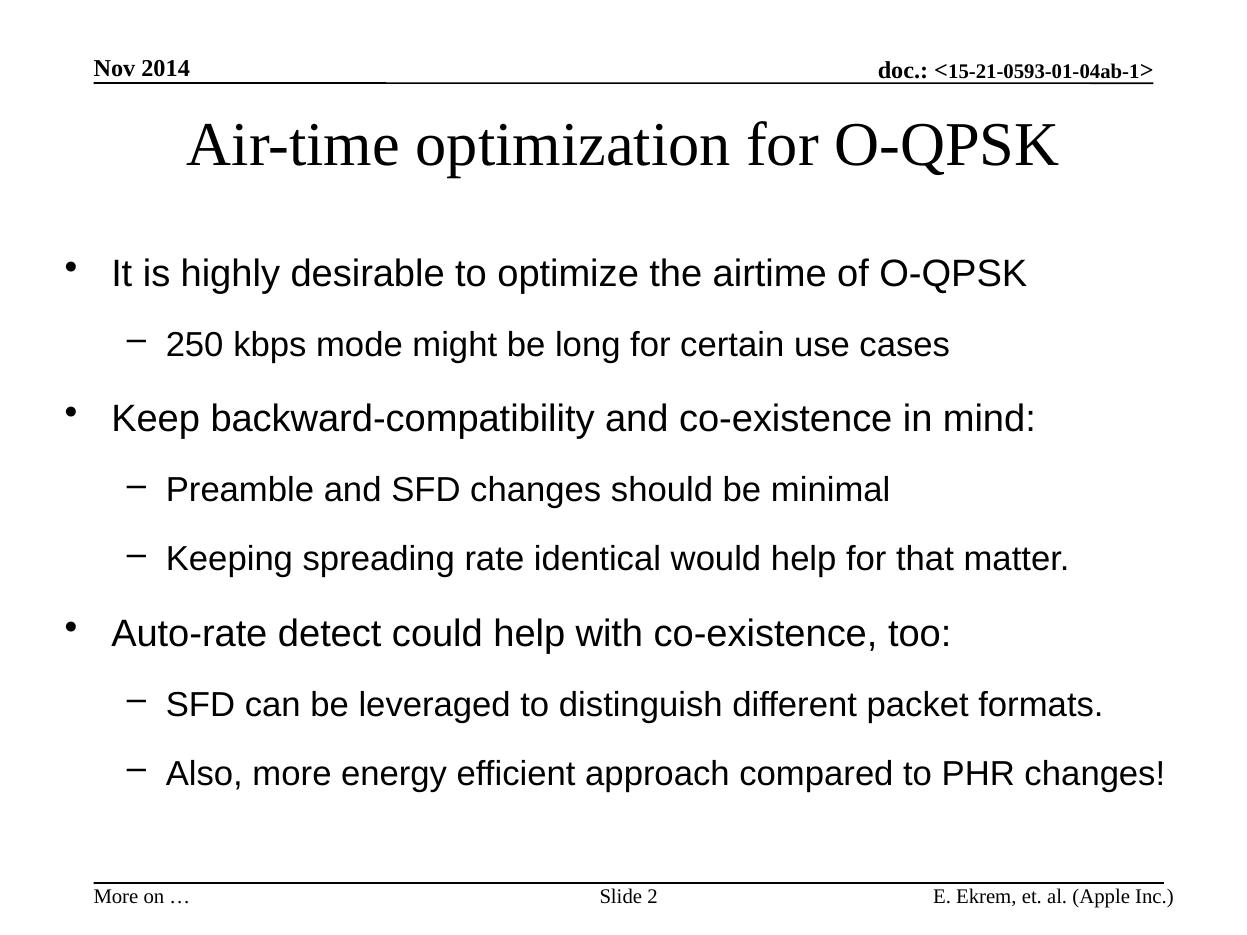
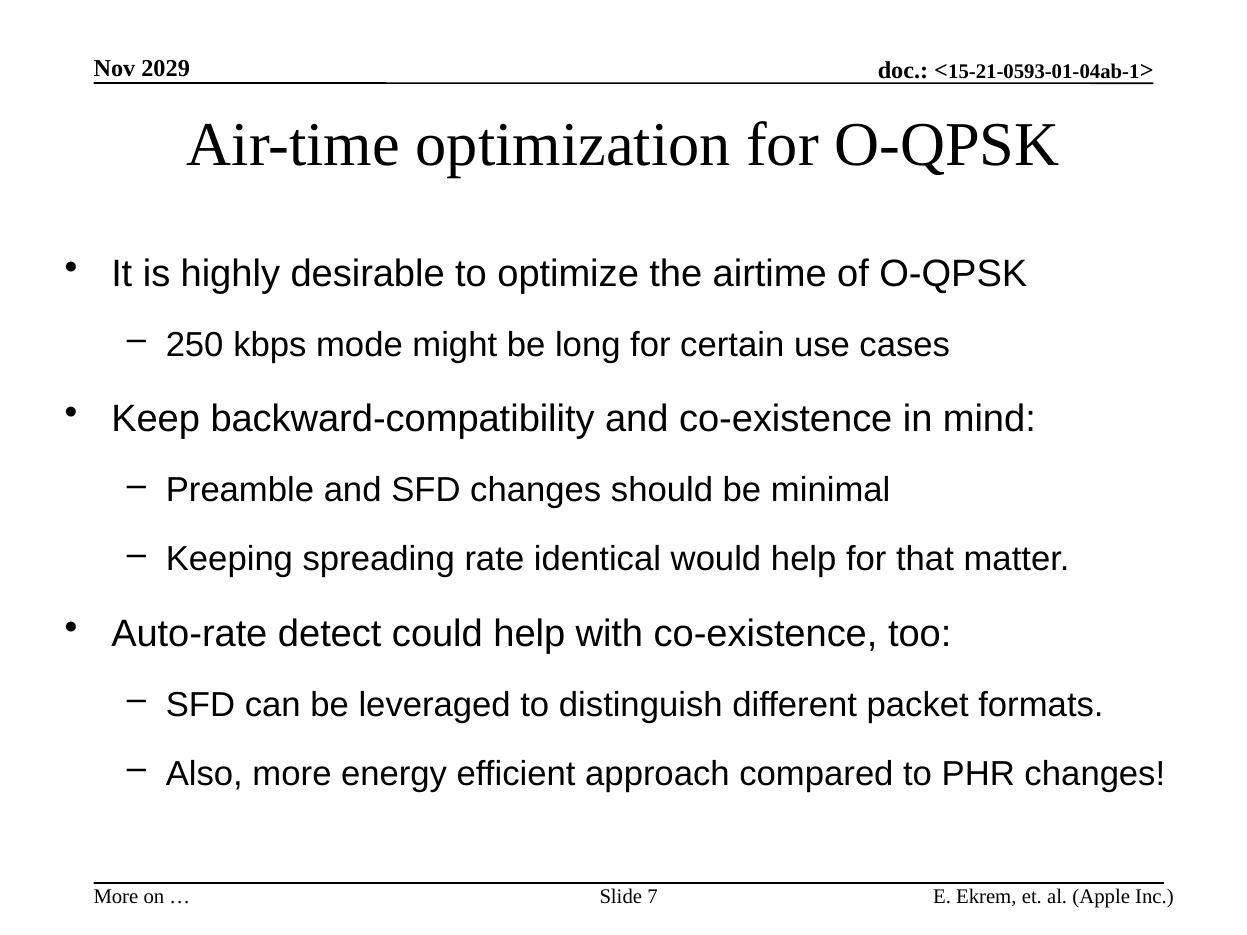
2014: 2014 -> 2029 (166, 68)
2: 2 -> 7 (653, 897)
